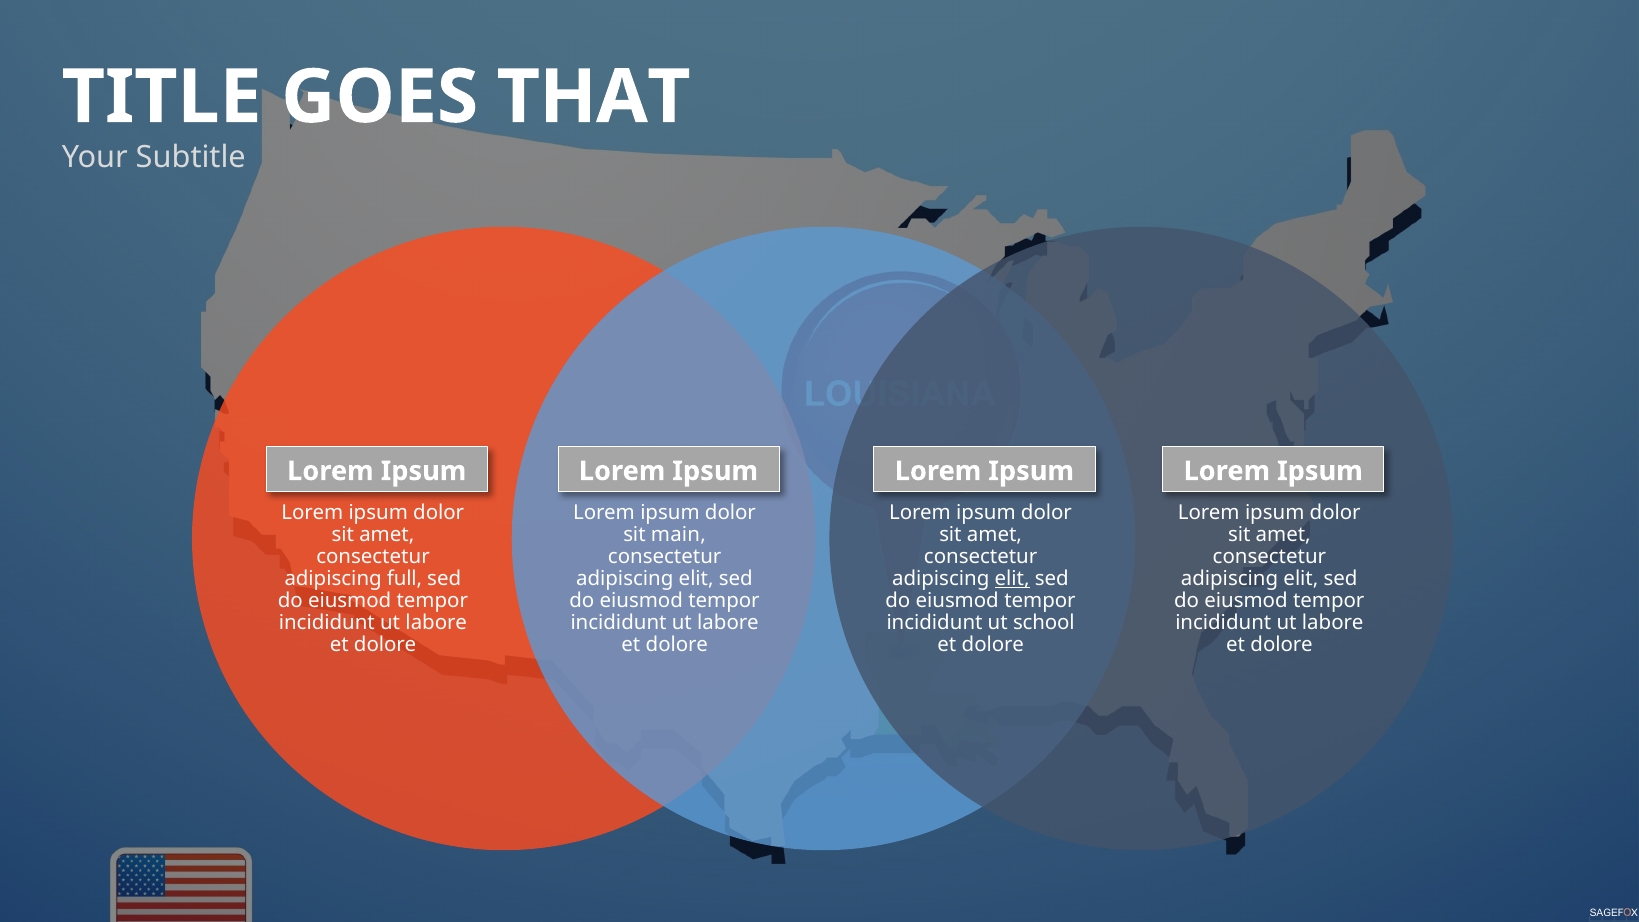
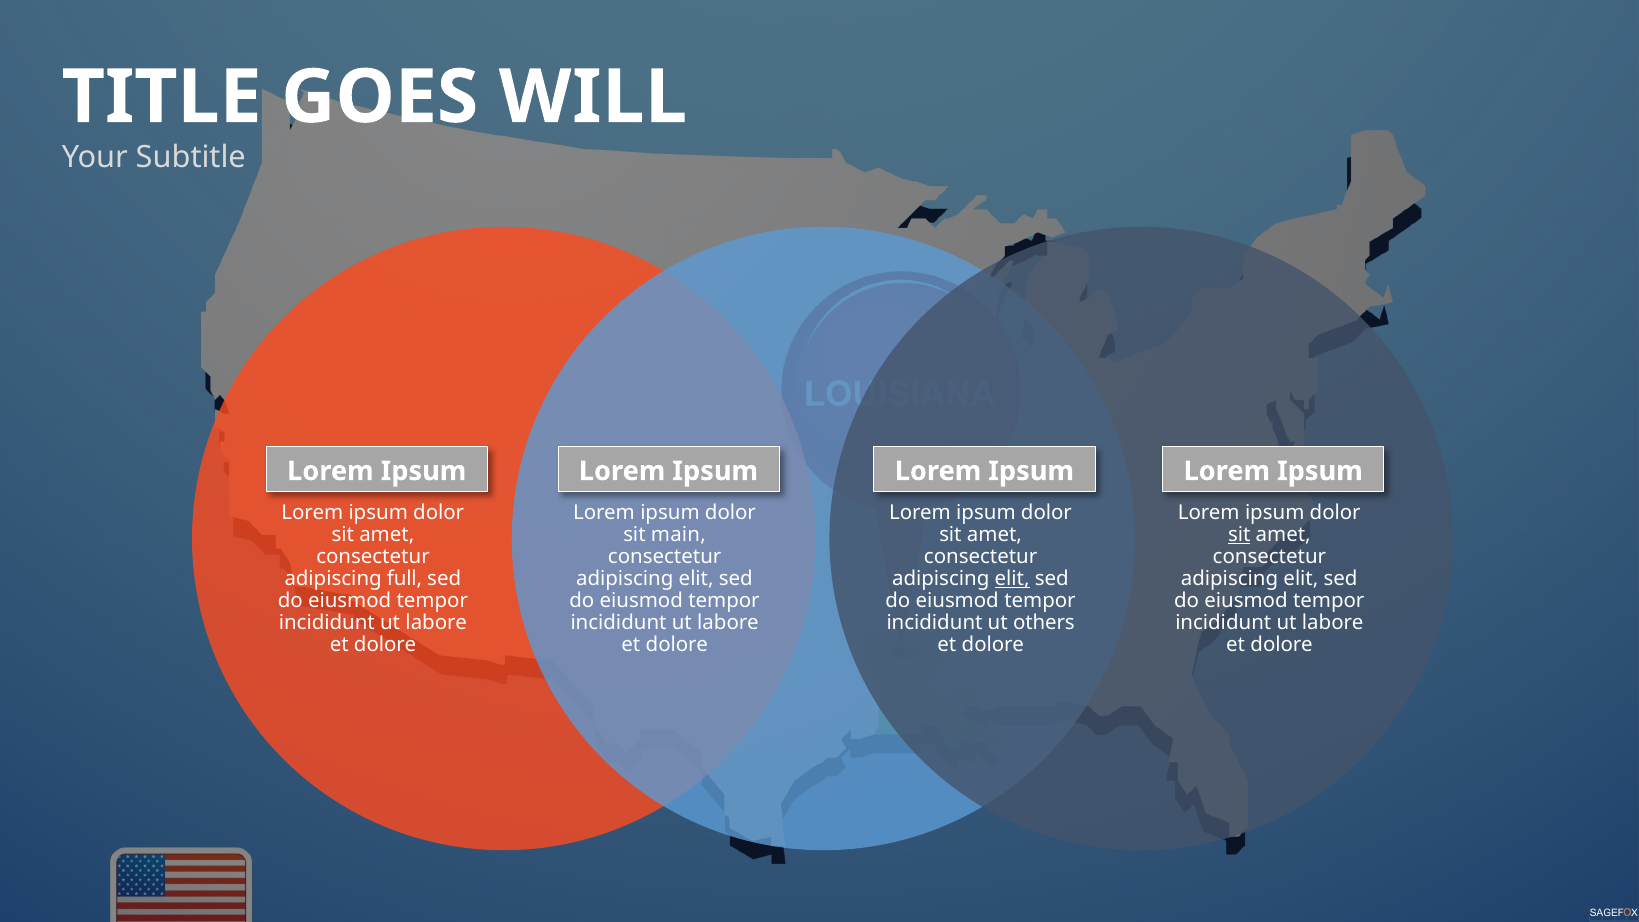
THAT: THAT -> WILL (593, 97)
sit underline: none -> present (1239, 535)
school: school -> others (1044, 623)
